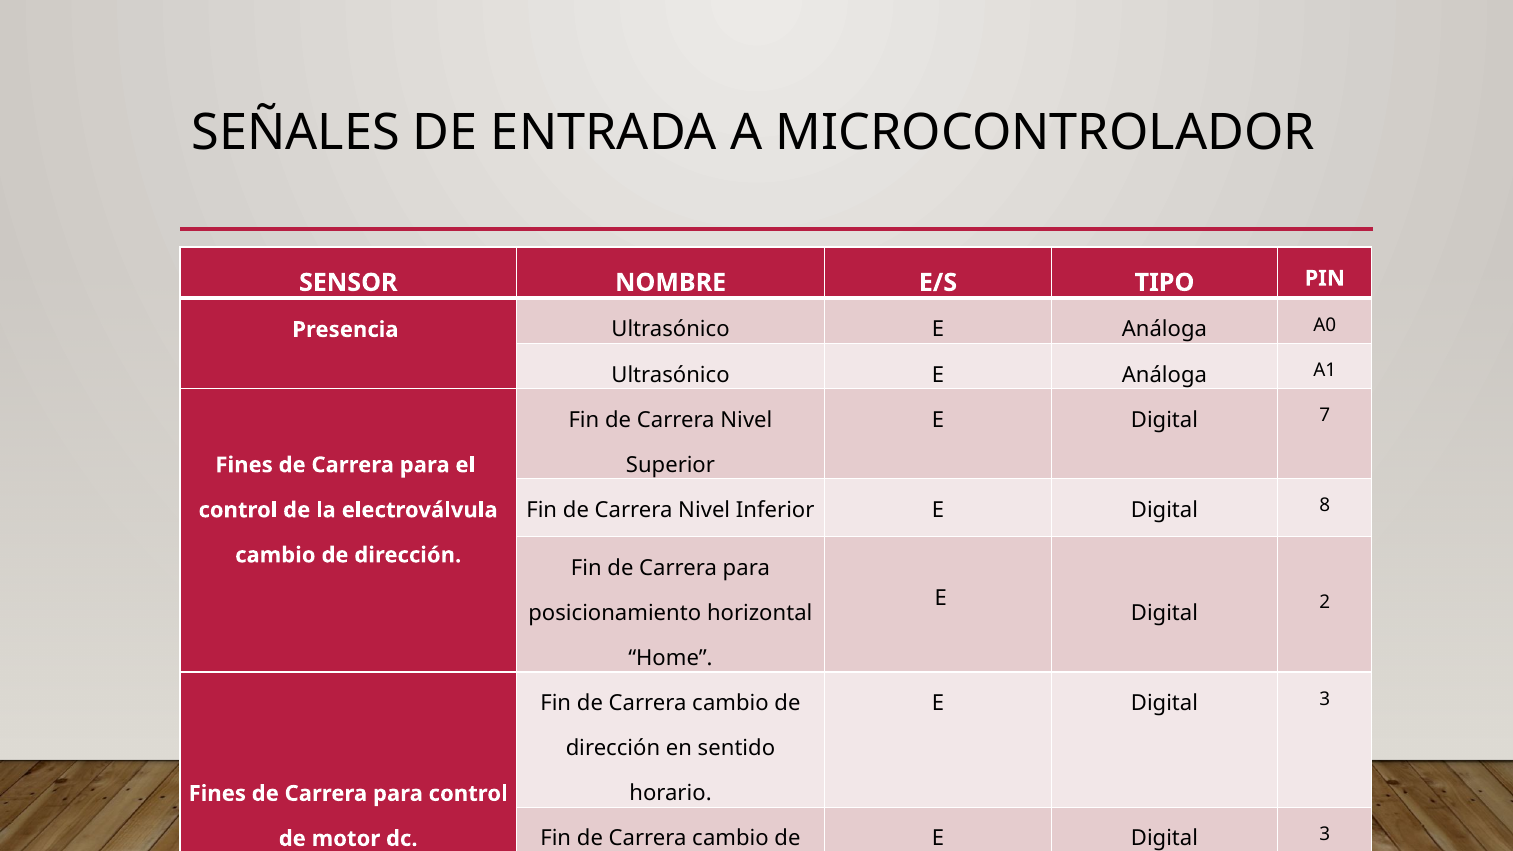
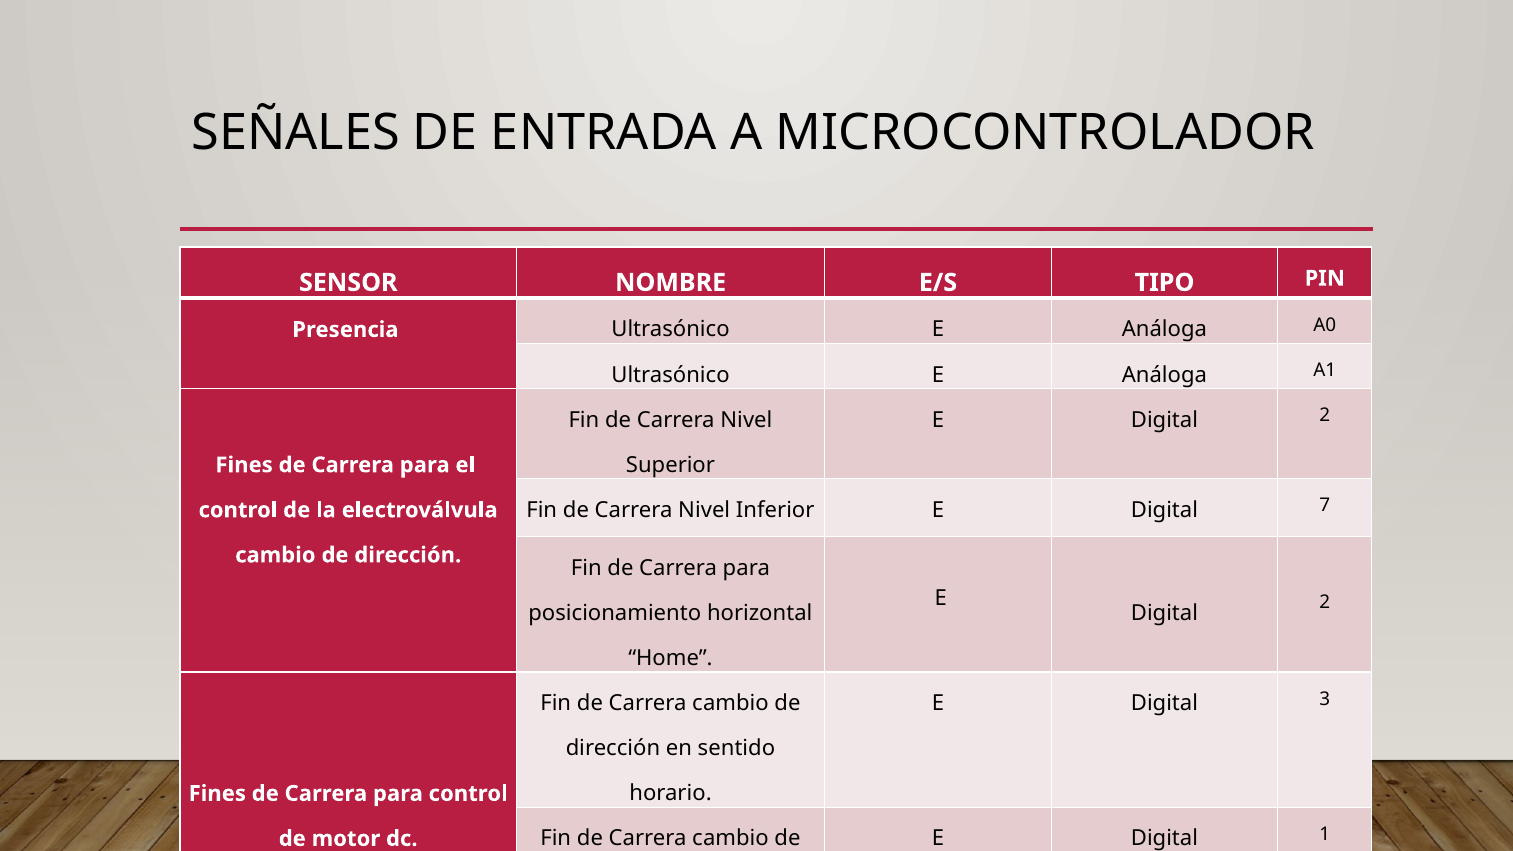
7: 7 -> 2 (1325, 415)
8: 8 -> 7 (1325, 506)
3: 3 -> 1 (1325, 834)
